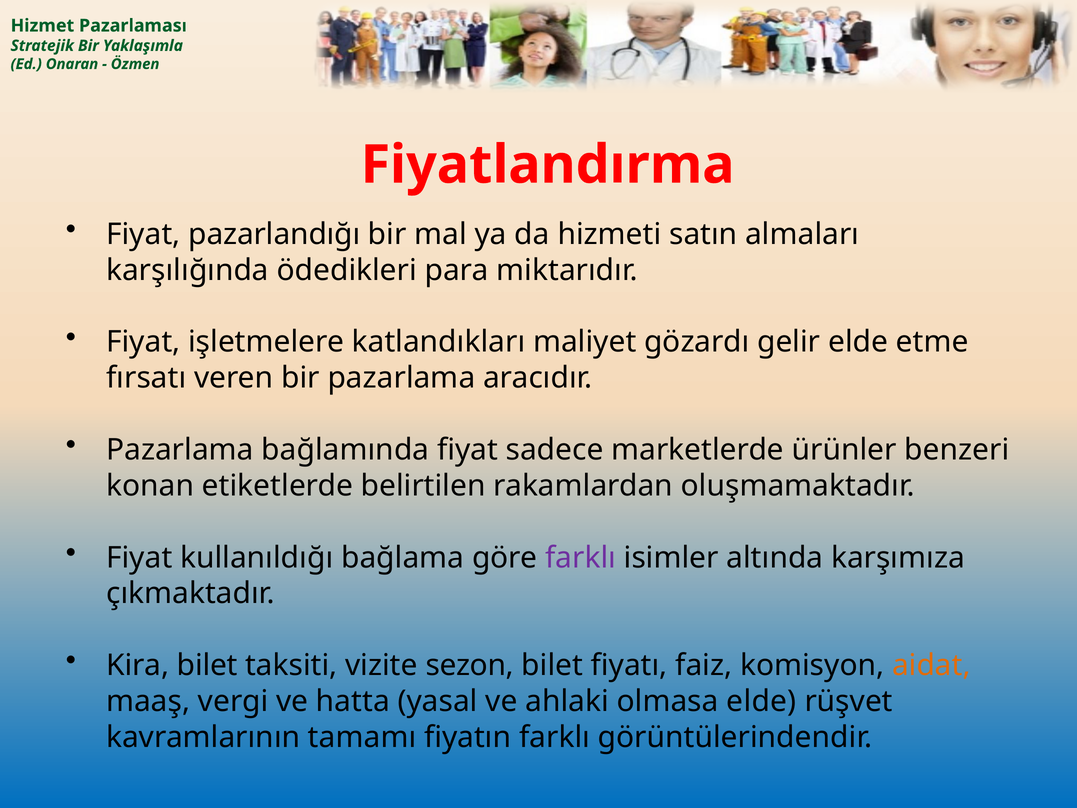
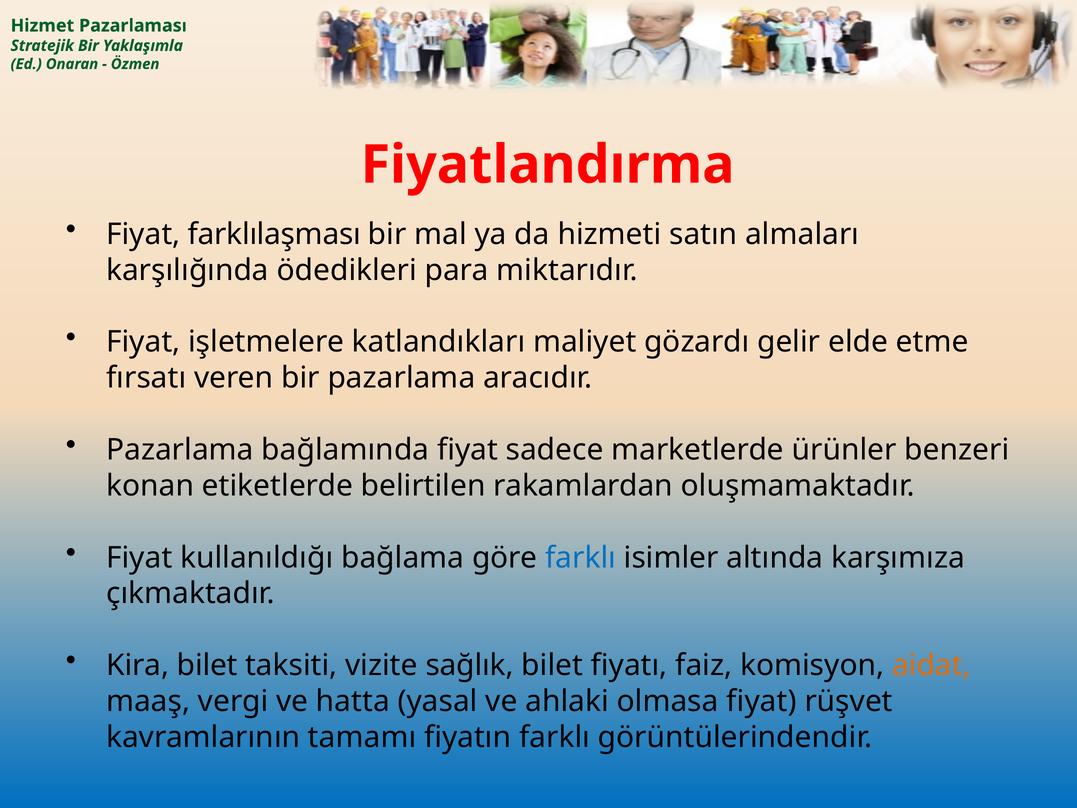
pazarlandığı: pazarlandığı -> farklılaşması (274, 234)
farklı colour: purple -> blue (581, 557)
sezon: sezon -> sağlık (470, 665)
olmasa elde: elde -> fiyat (761, 701)
